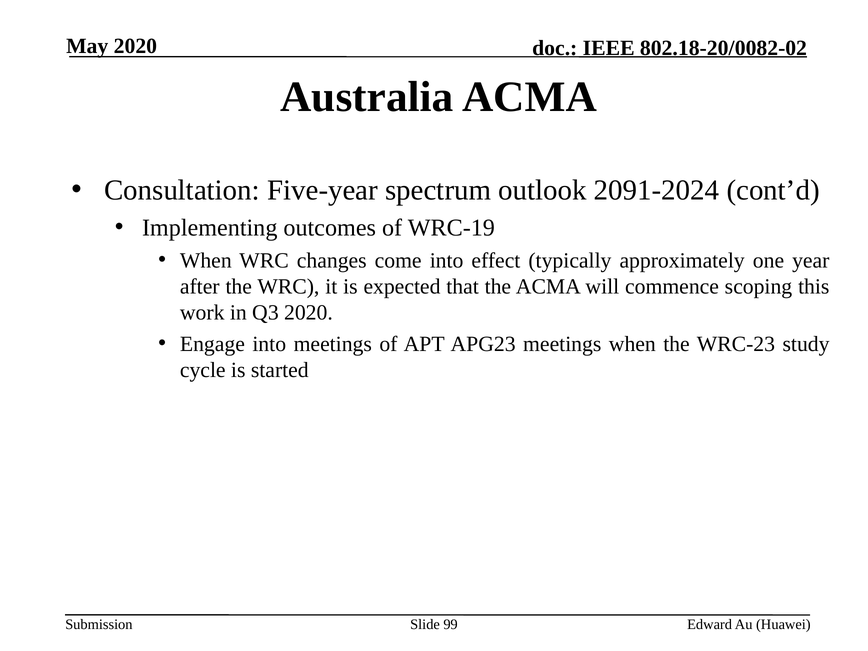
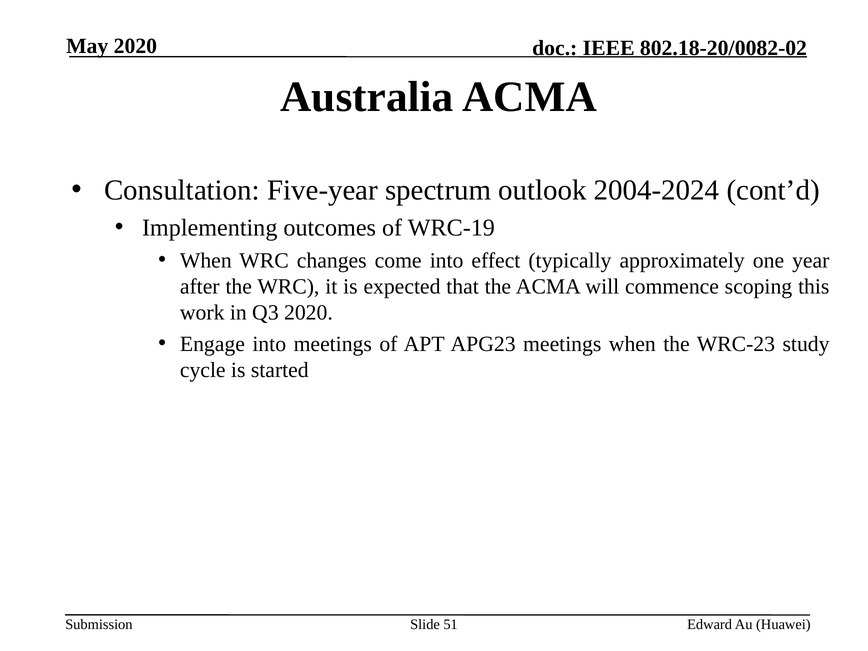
2091-2024: 2091-2024 -> 2004-2024 (657, 190)
99: 99 -> 51 (451, 624)
